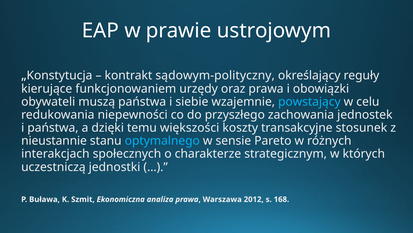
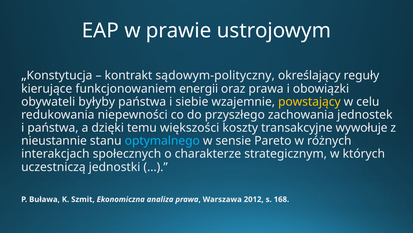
urzędy: urzędy -> energii (199, 89)
muszą: muszą -> byłyby (97, 102)
powstający colour: light blue -> yellow (309, 102)
stosunek: stosunek -> wywołuje (362, 128)
